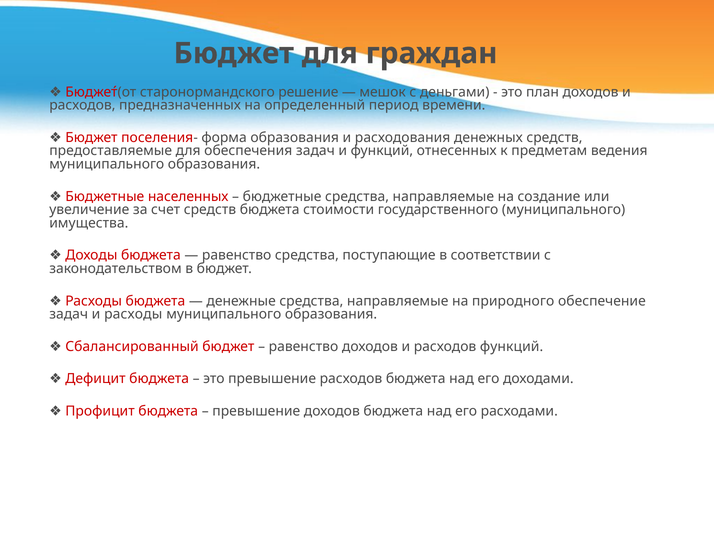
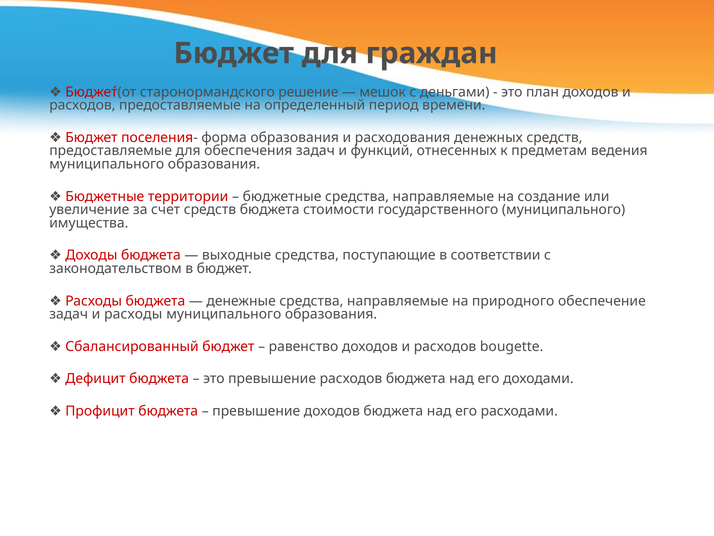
расходов предназначенных: предназначенных -> предоставляемые (180, 105)
населенных: населенных -> территории (188, 196)
равенство: равенство -> выходные (237, 255)
расходов функций: функций -> bougette (512, 346)
